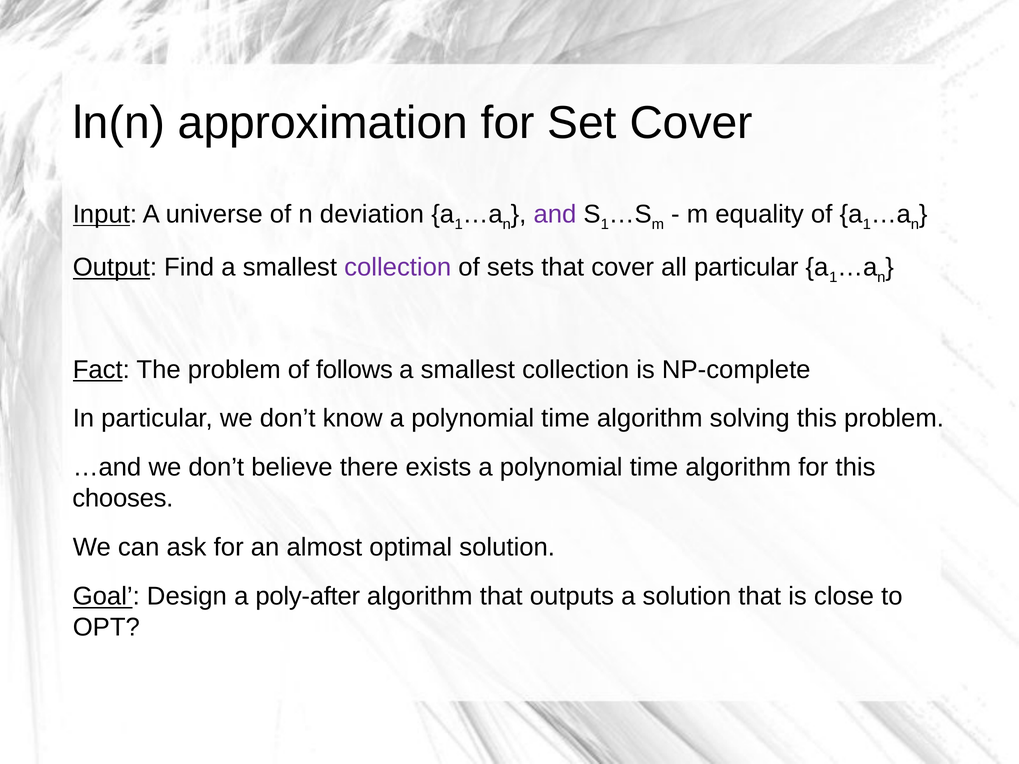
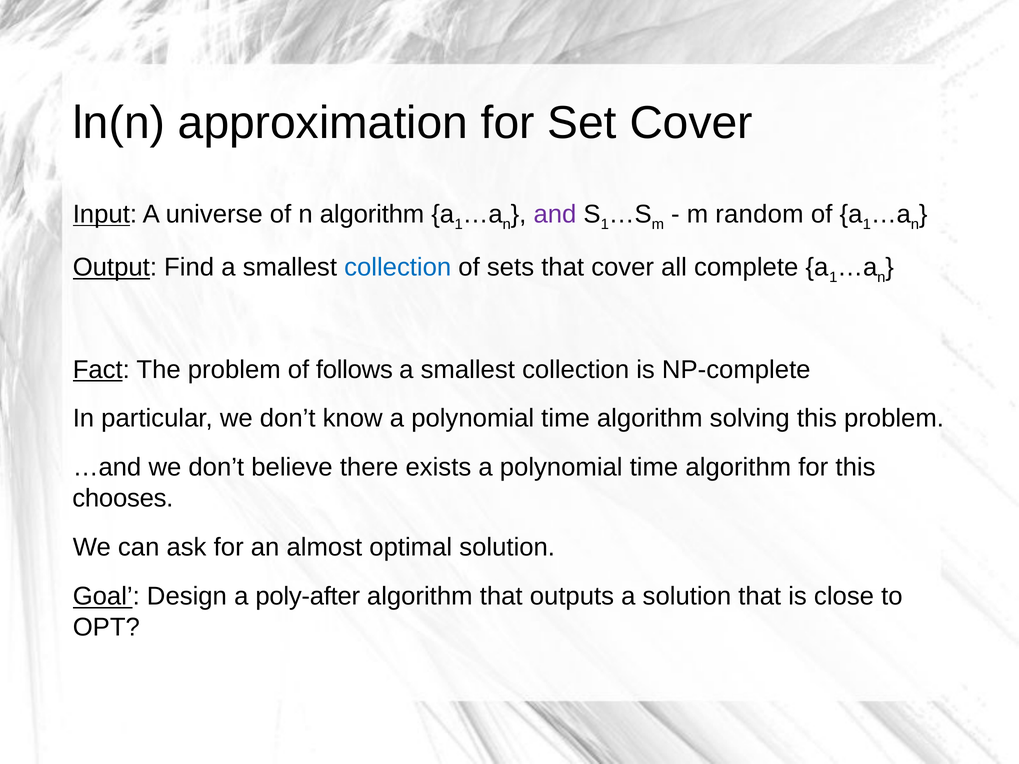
n deviation: deviation -> algorithm (372, 214)
equality: equality -> random (759, 214)
collection colour: purple -> blue (398, 267)
all particular: particular -> complete (746, 267)
